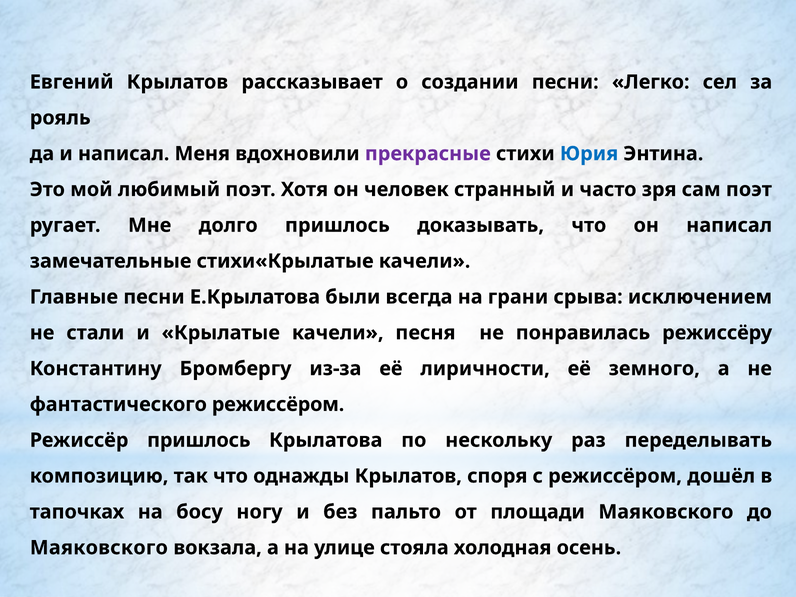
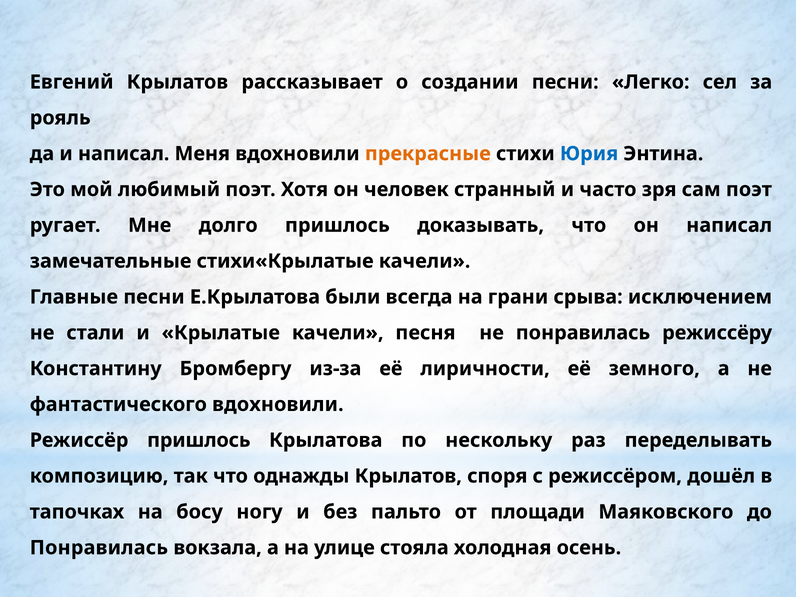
прекрасные colour: purple -> orange (428, 154)
фантастического режиссёром: режиссёром -> вдохновили (278, 404)
Маяковского: Маяковского -> Понравилась (99, 548)
